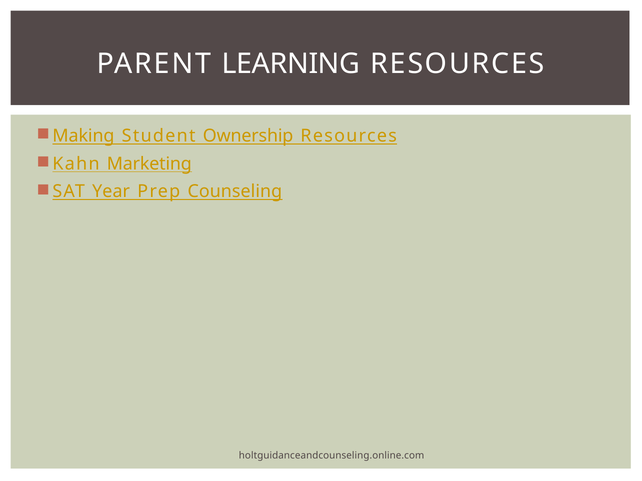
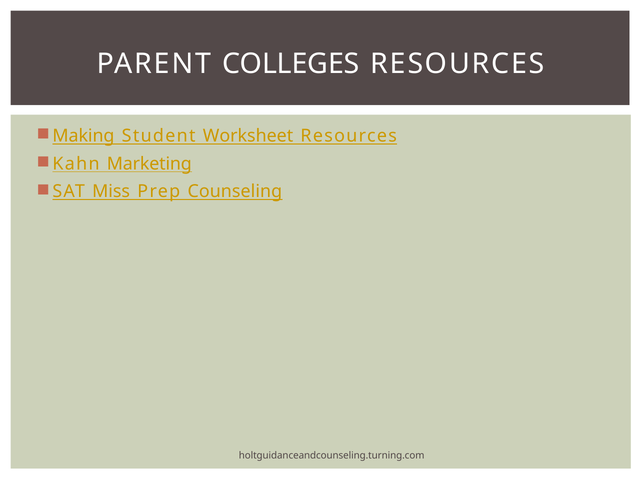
LEARNING: LEARNING -> COLLEGES (291, 64)
Ownership: Ownership -> Worksheet (248, 136)
Year: Year -> Miss (111, 192)
holtguidanceandcounseling.online.com: holtguidanceandcounseling.online.com -> holtguidanceandcounseling.turning.com (332, 456)
